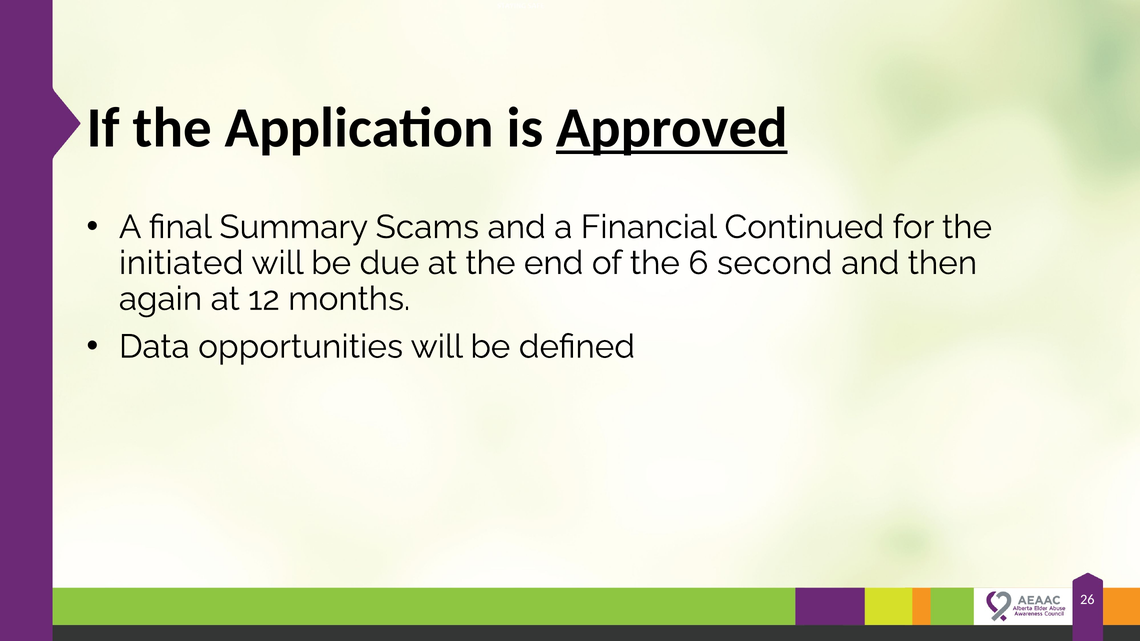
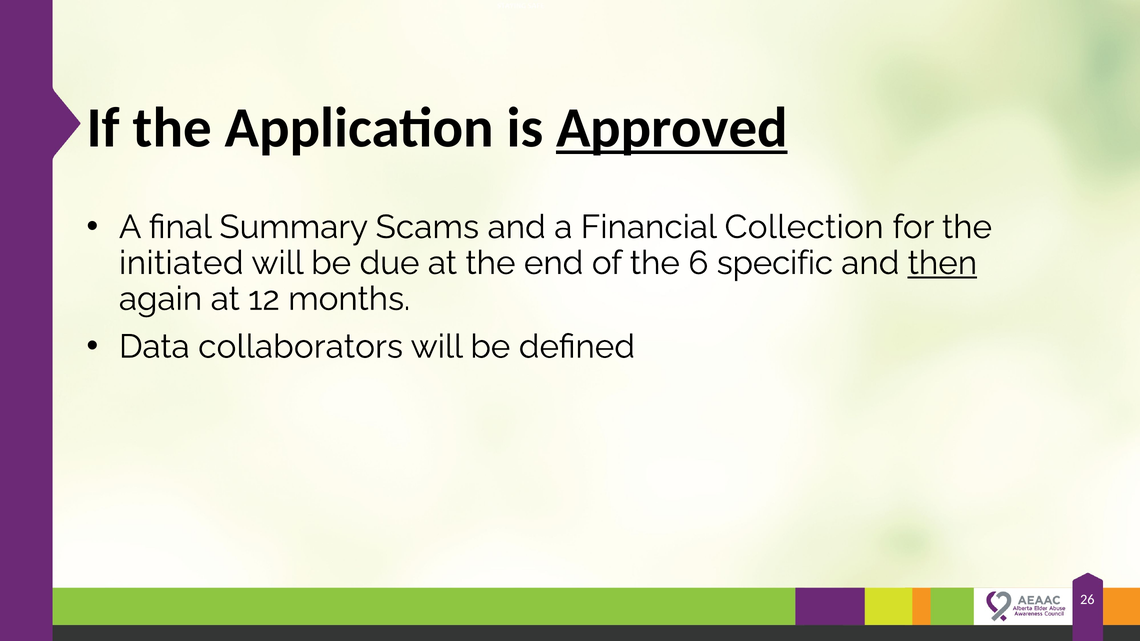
Continued: Continued -> Collection (804, 227)
second: second -> specific (775, 263)
then underline: none -> present (942, 263)
opportunities: opportunities -> collaborators (301, 347)
